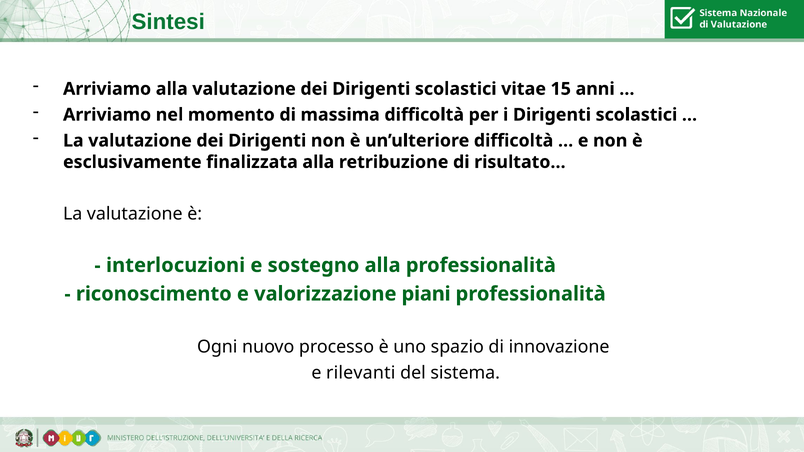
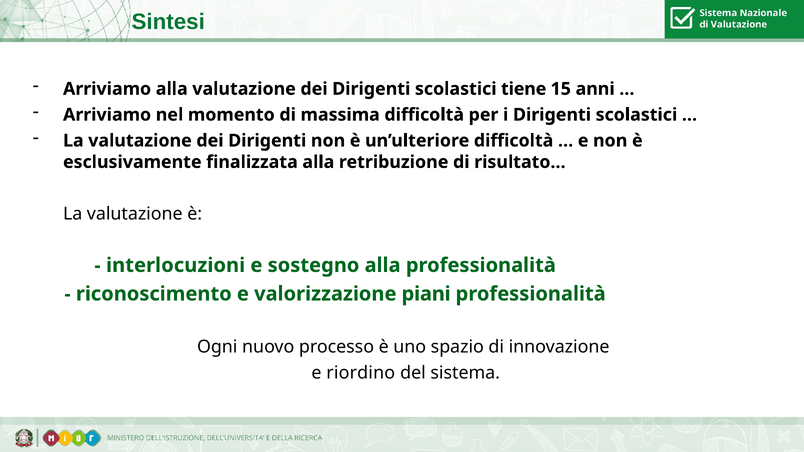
vitae: vitae -> tiene (524, 89)
rilevanti: rilevanti -> riordino (361, 373)
